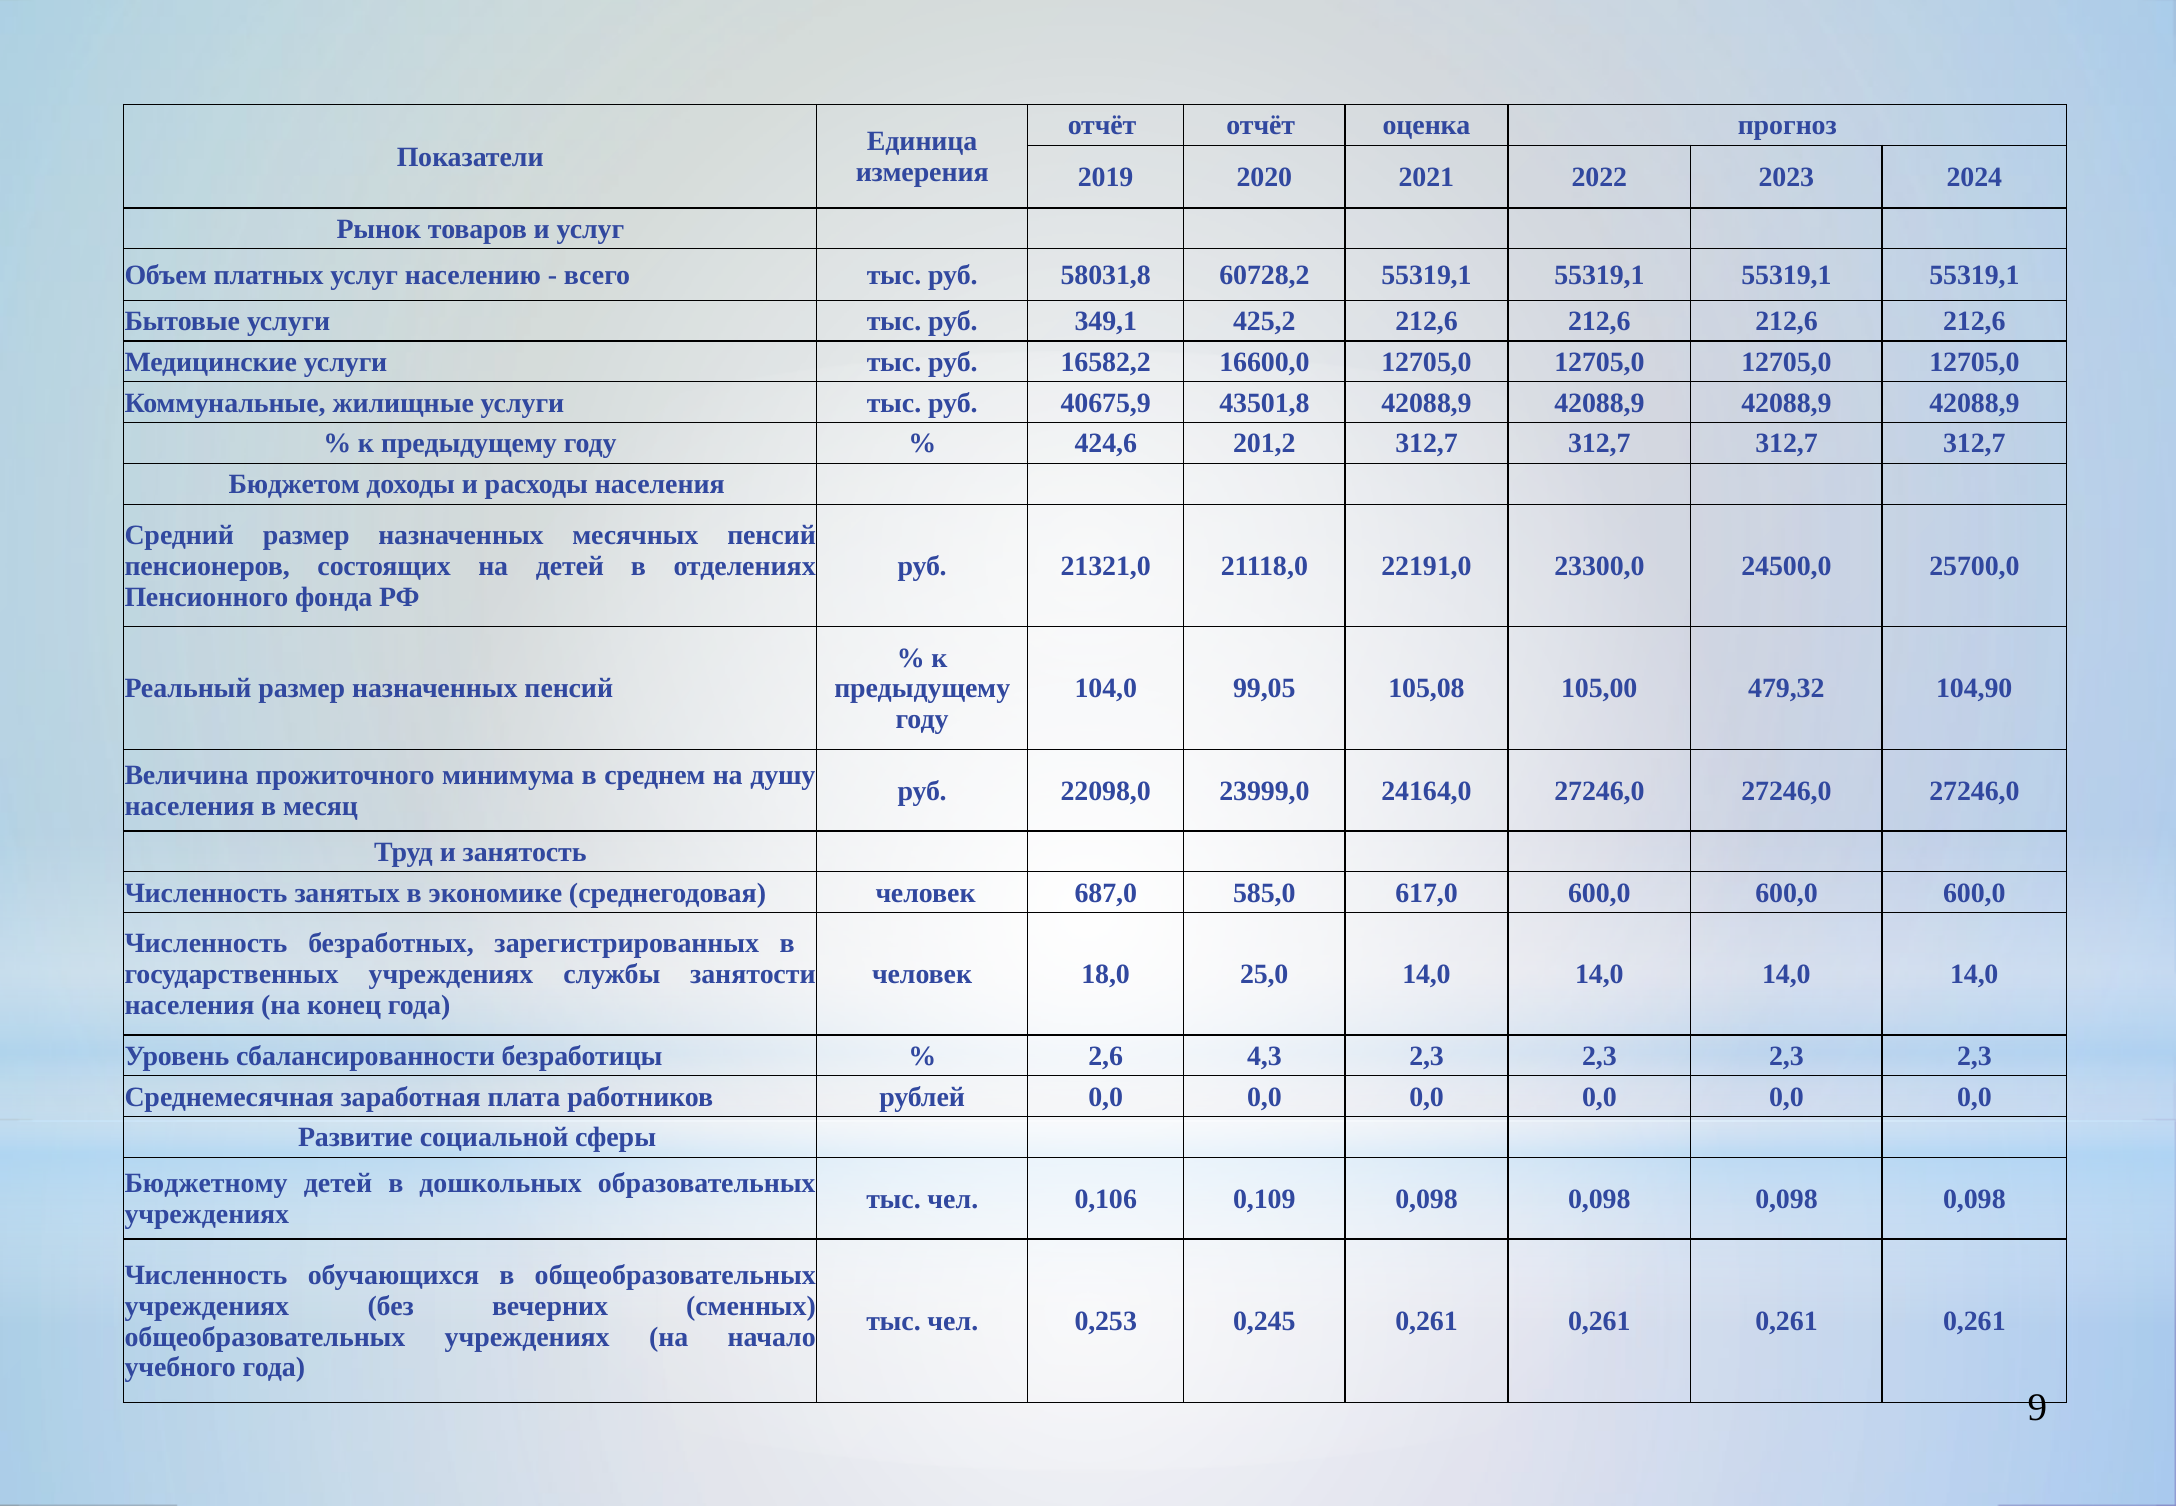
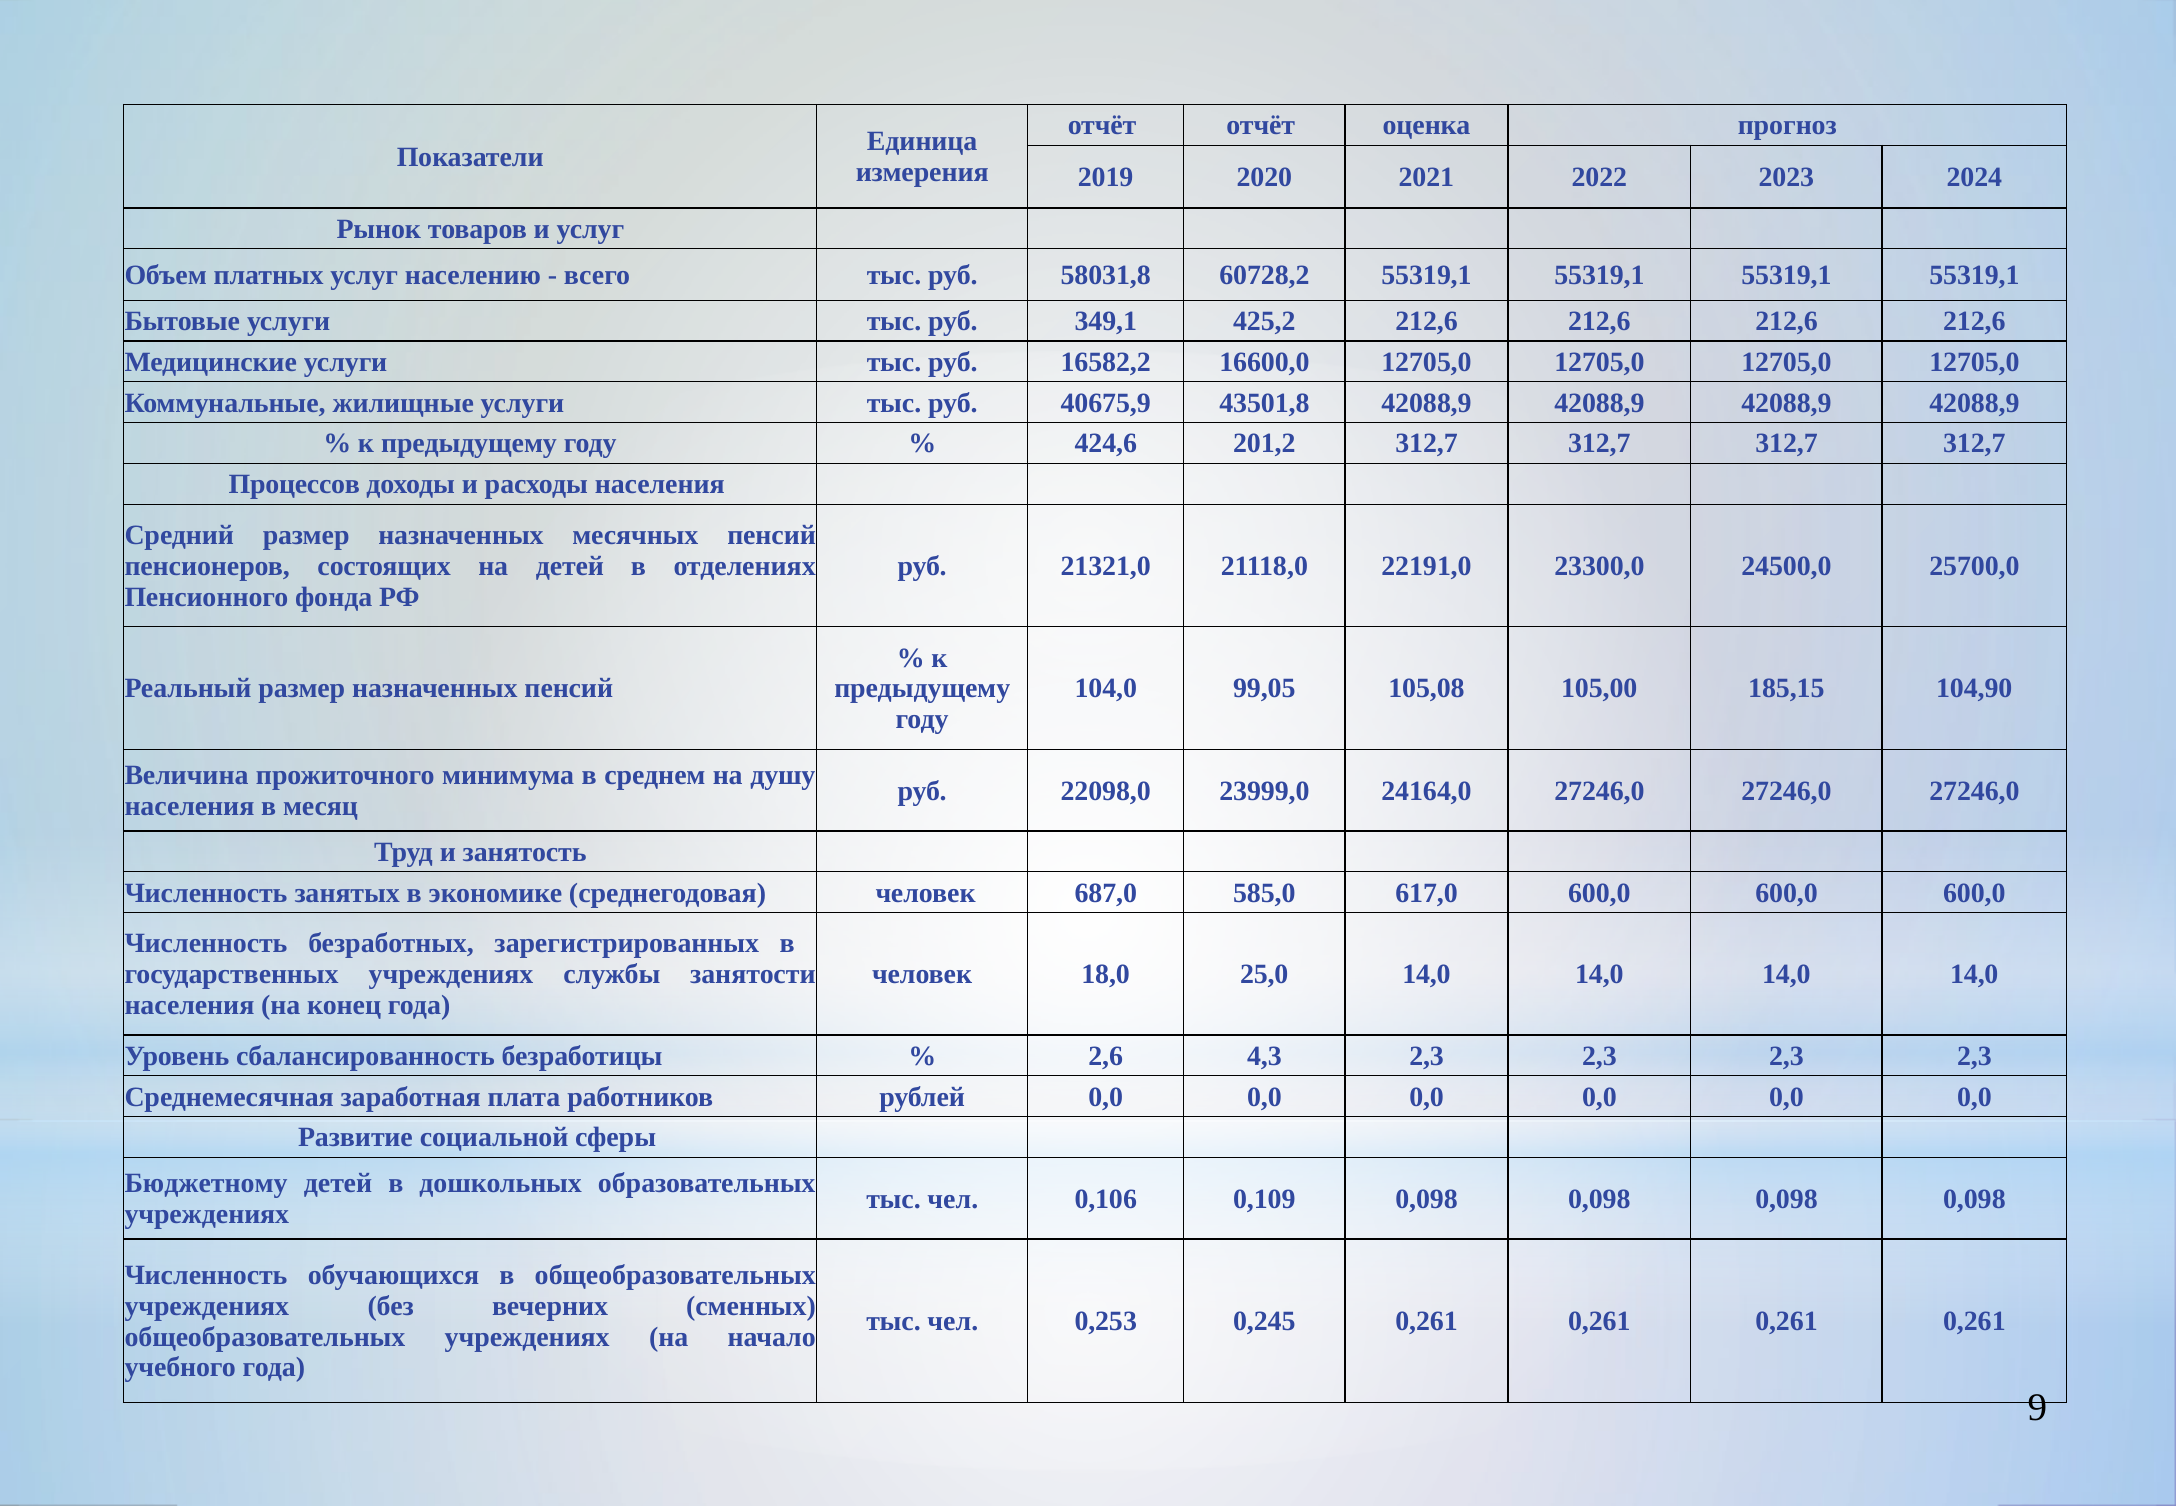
Бюджетом: Бюджетом -> Процессов (294, 485)
479,32: 479,32 -> 185,15 (1786, 689)
сбалансированности: сбалансированности -> сбалансированность (365, 1056)
